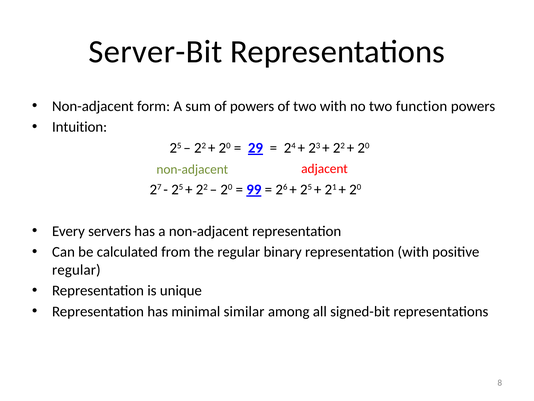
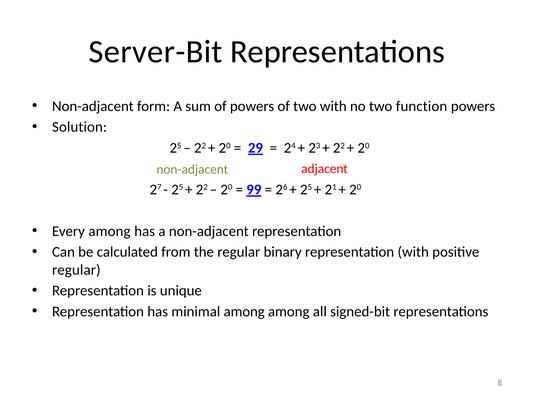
Intuition: Intuition -> Solution (79, 127)
Every servers: servers -> among (109, 231)
minimal similar: similar -> among (244, 311)
